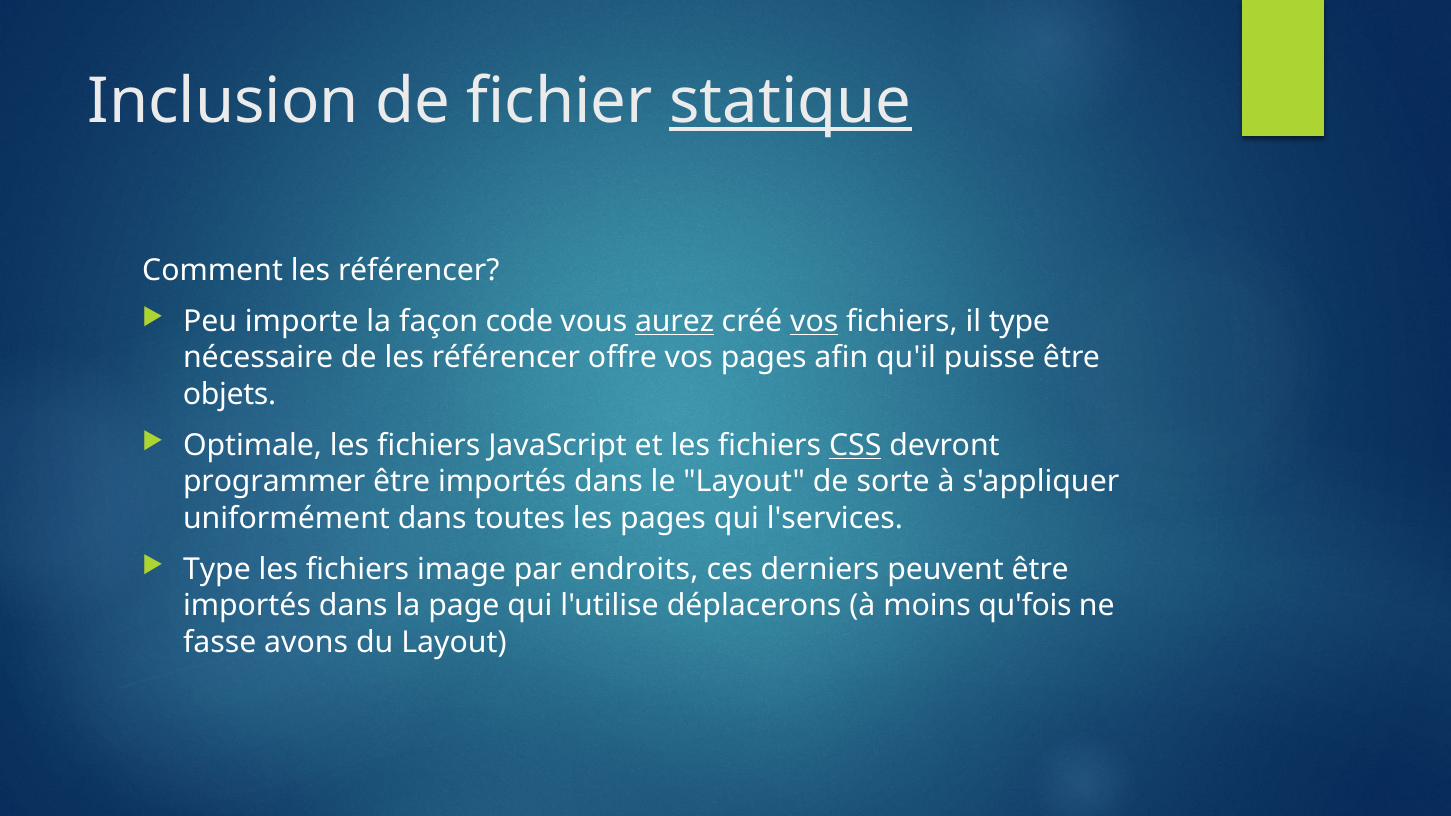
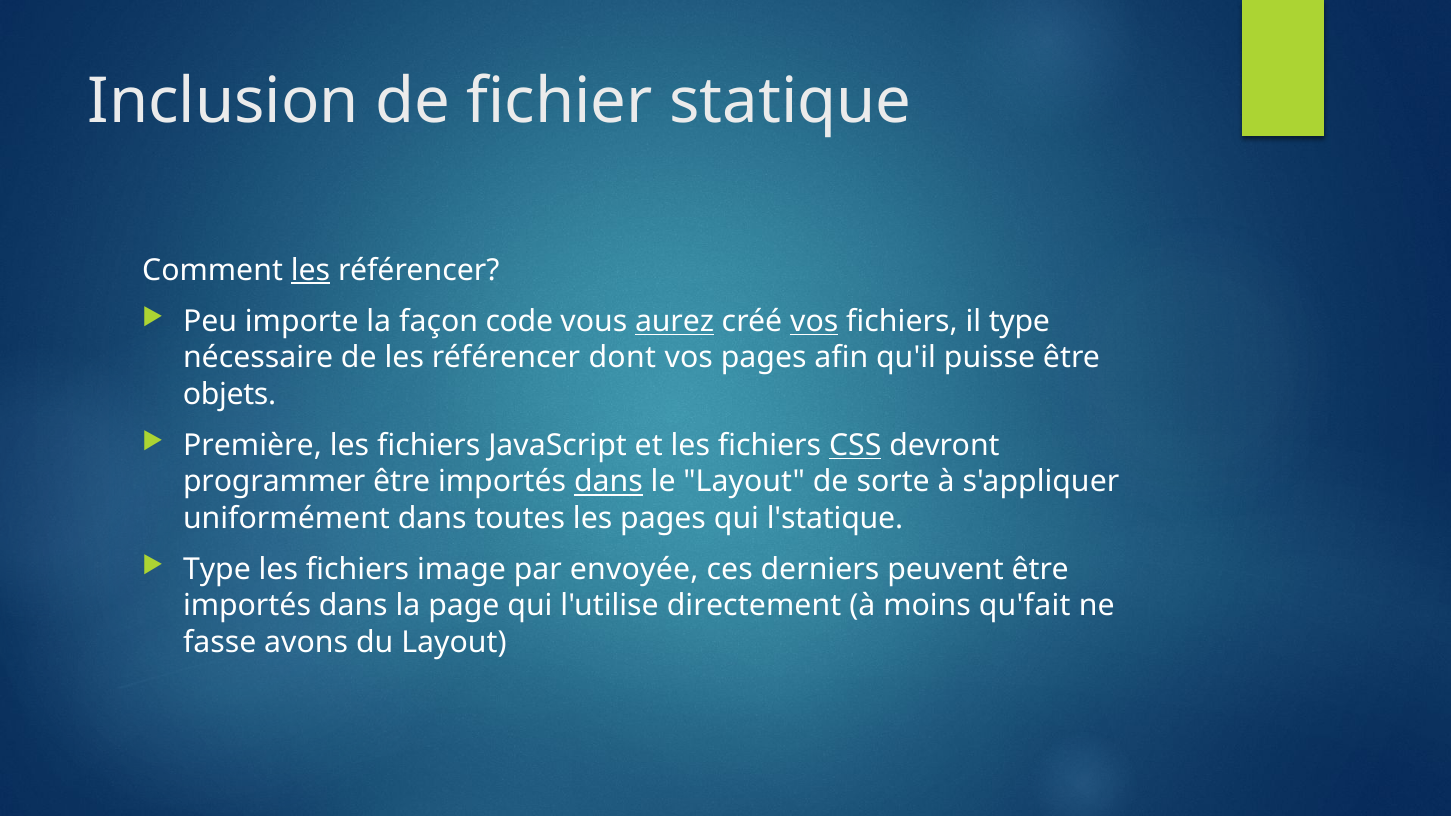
statique underline: present -> none (791, 102)
les underline: none -> present (311, 270)
offre: offre -> dont (622, 358)
Optimale: Optimale -> Première (252, 446)
dans underline: none -> present (608, 482)
l'services: l'services -> l'statique (835, 518)
endroits: endroits -> envoyée (634, 570)
déplacerons: déplacerons -> directement (754, 606)
qu'fois: qu'fois -> qu'fait (1025, 606)
